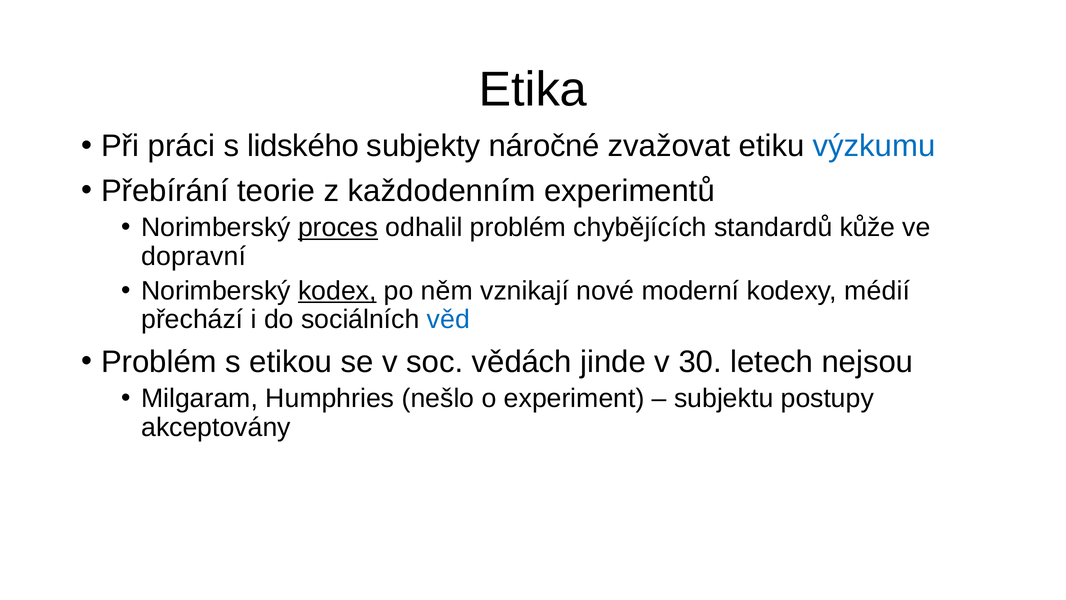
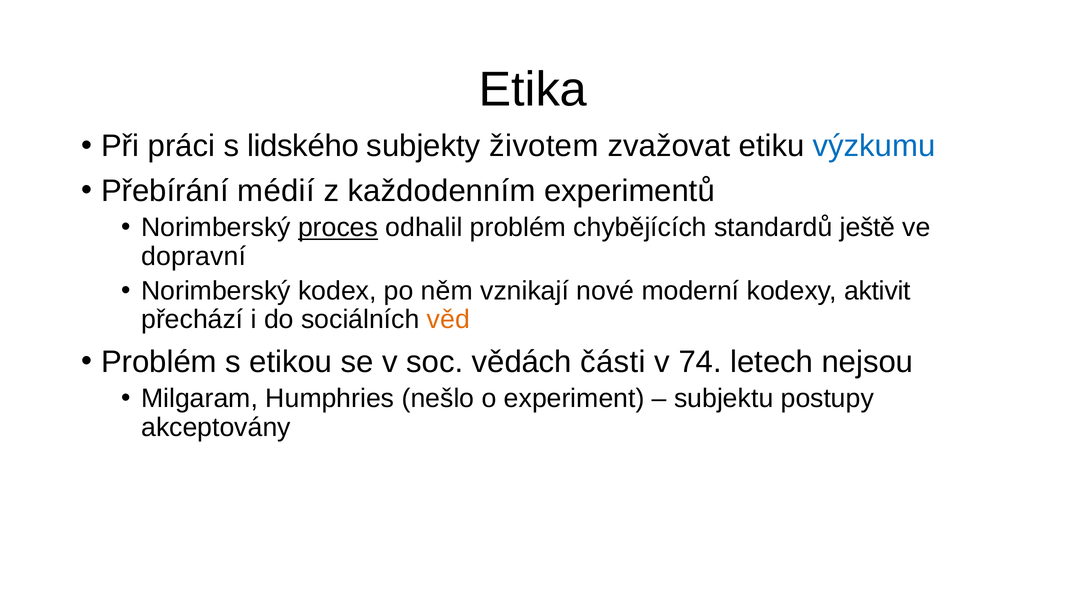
náročné: náročné -> životem (544, 146)
teorie: teorie -> médií (276, 191)
kůže: kůže -> ještě (868, 228)
kodex underline: present -> none (337, 291)
médií: médií -> aktivit (877, 291)
věd colour: blue -> orange (448, 319)
jinde: jinde -> části (613, 362)
30: 30 -> 74 (700, 362)
